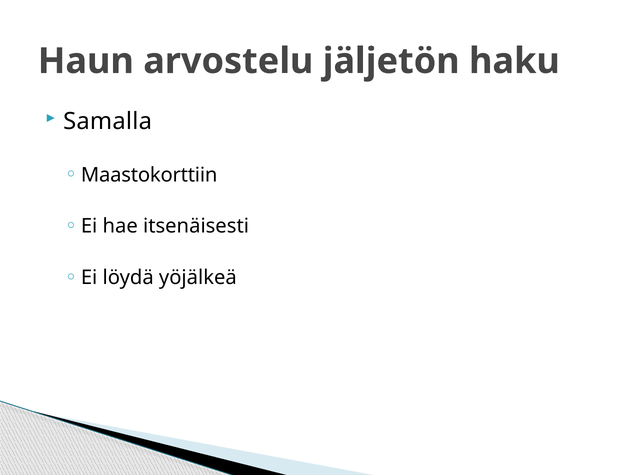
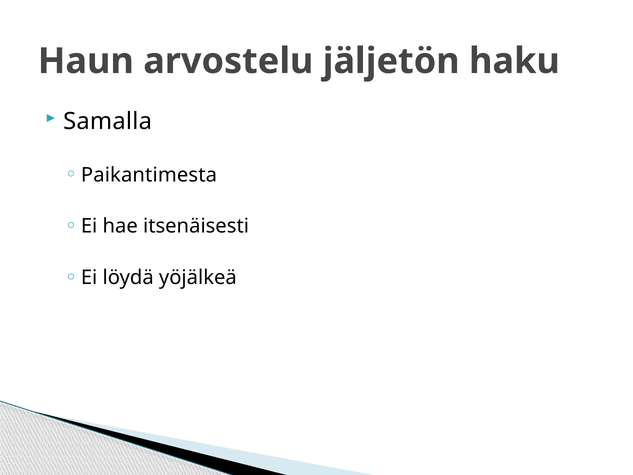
Maastokorttiin: Maastokorttiin -> Paikantimesta (149, 175)
